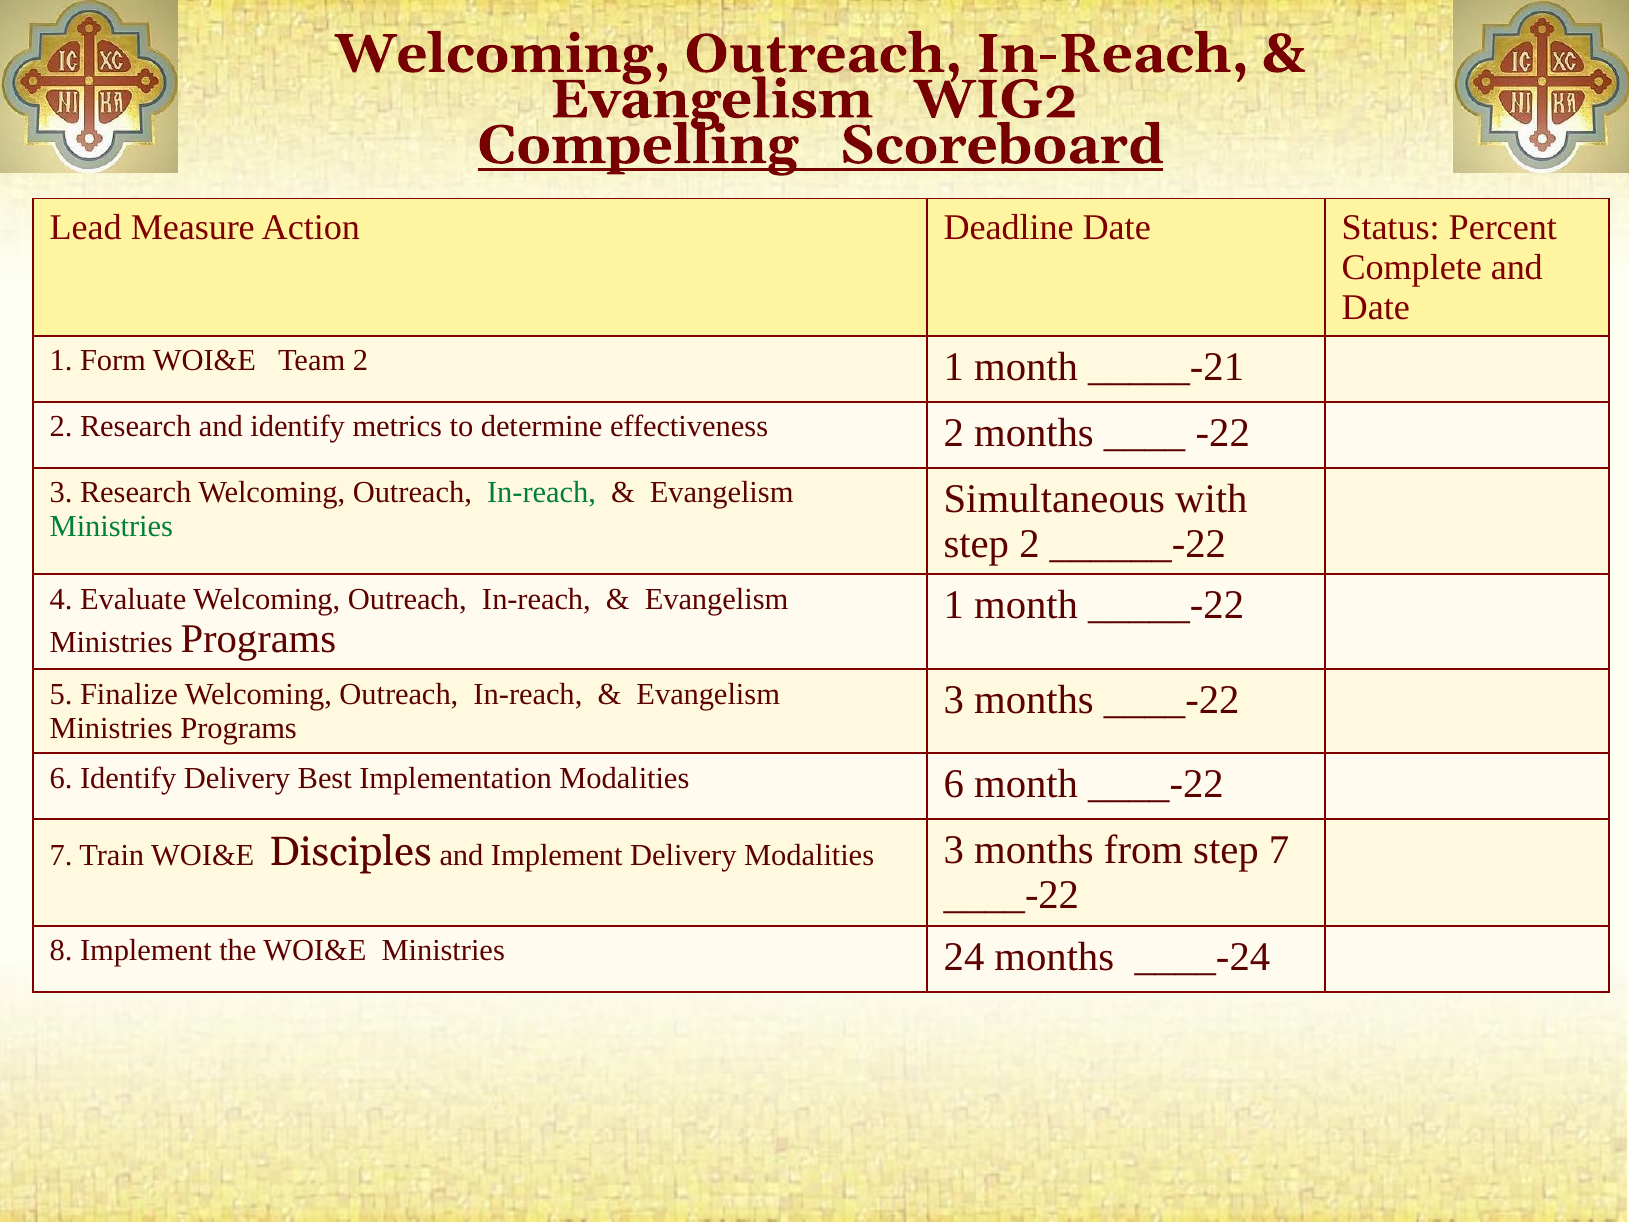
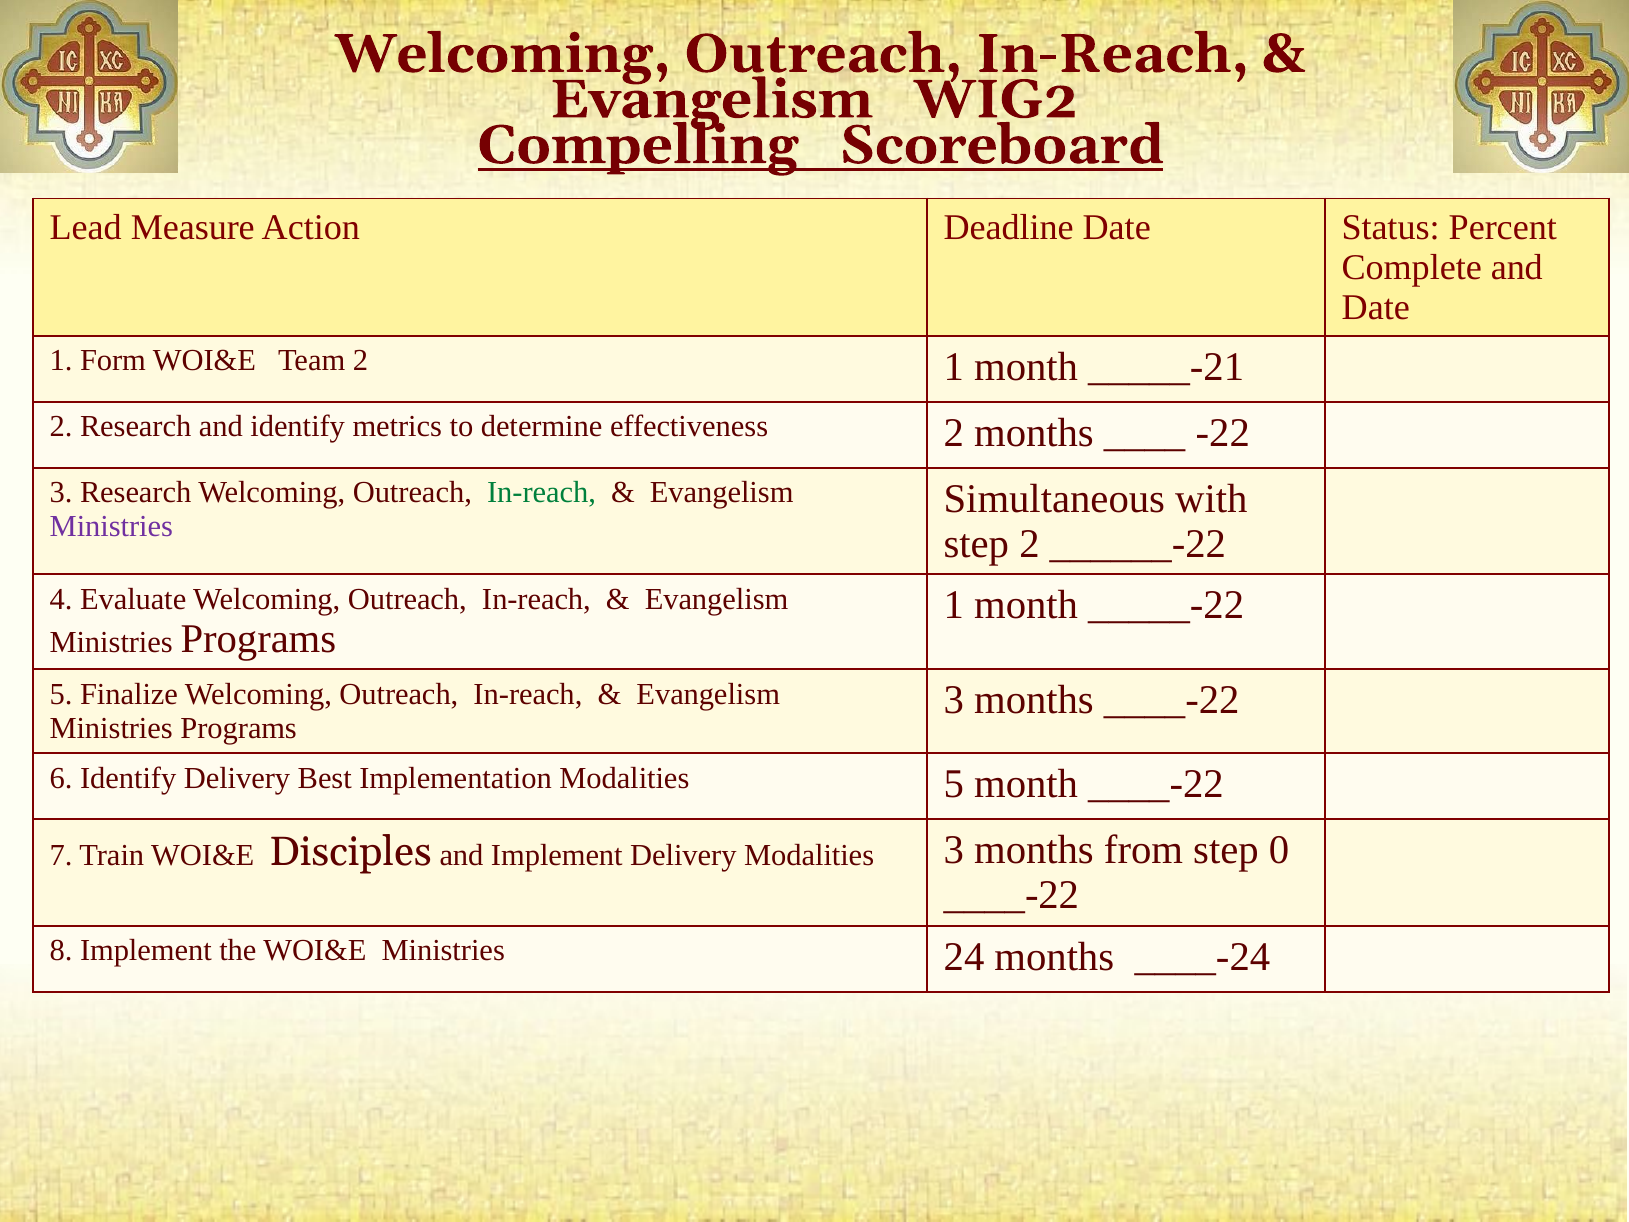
Ministries colour: green -> purple (111, 526)
Modalities 6: 6 -> 5 (954, 784)
step 7: 7 -> 0 (1279, 850)
